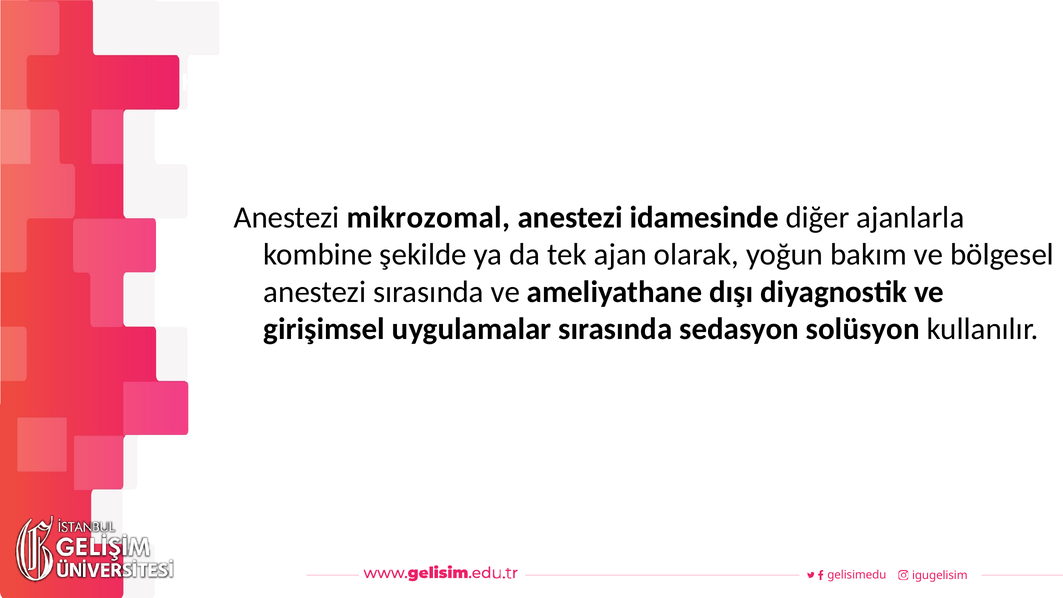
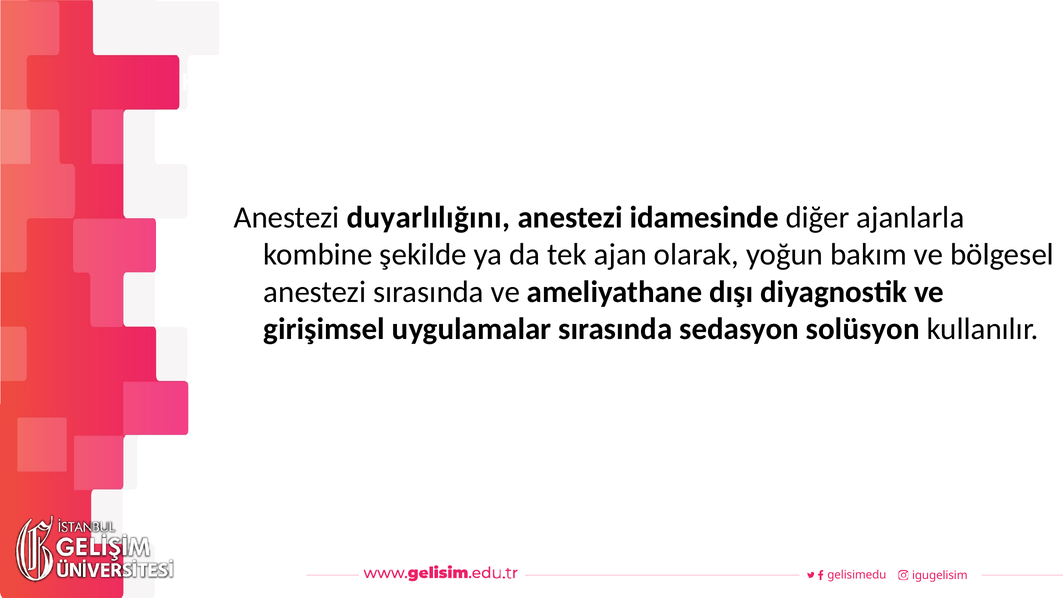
mikrozomal: mikrozomal -> duyarlılığını (428, 217)
